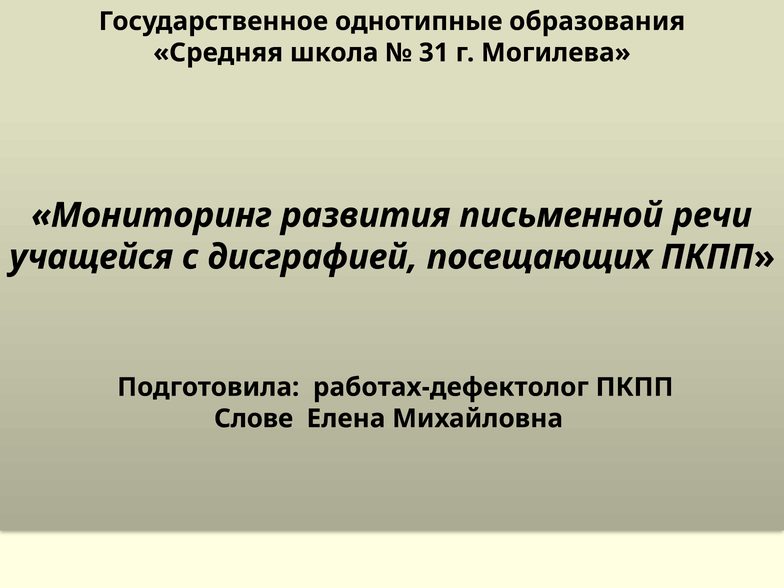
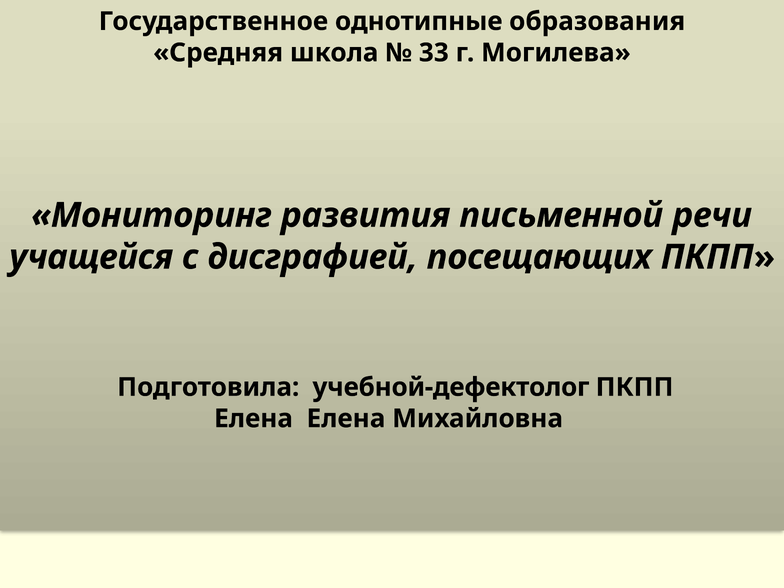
31: 31 -> 33 (434, 53)
работах-дефектолог: работах-дефектолог -> учебной-дефектолог (451, 387)
Слове: Слове -> Елена (254, 419)
